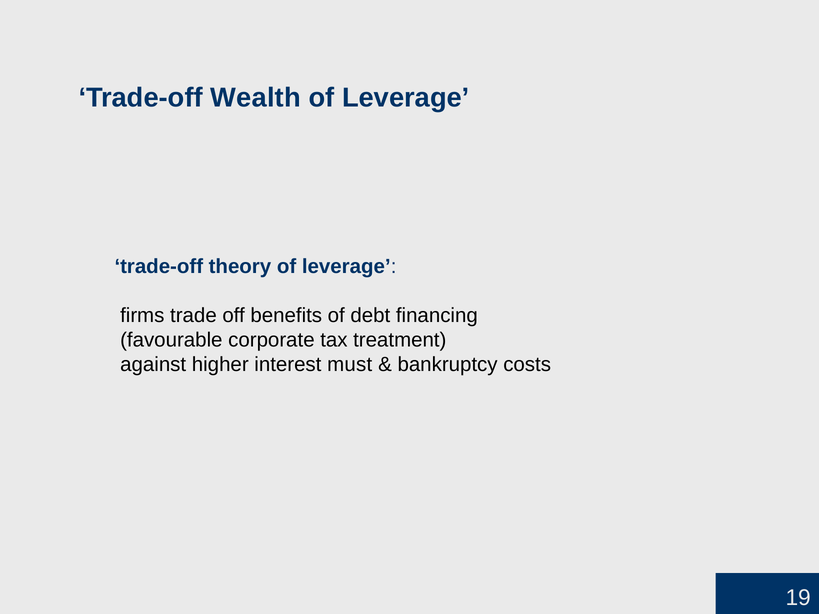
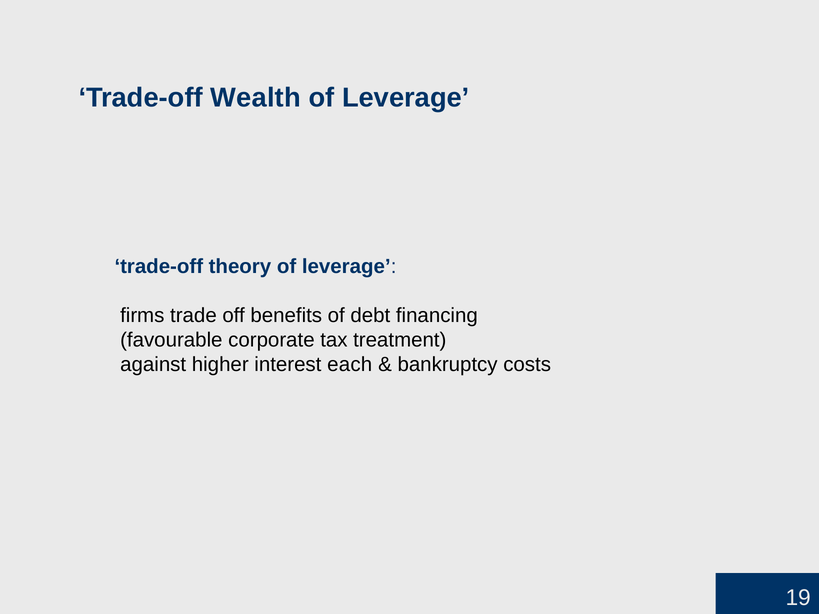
must: must -> each (350, 365)
